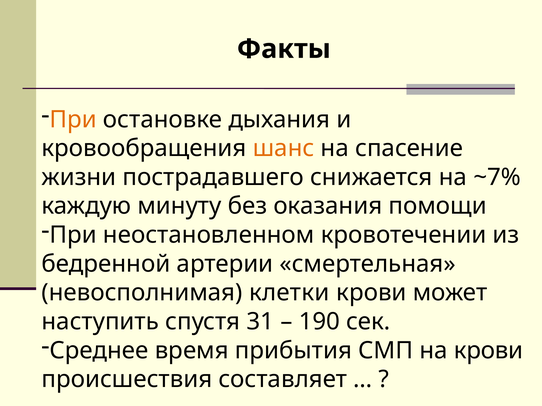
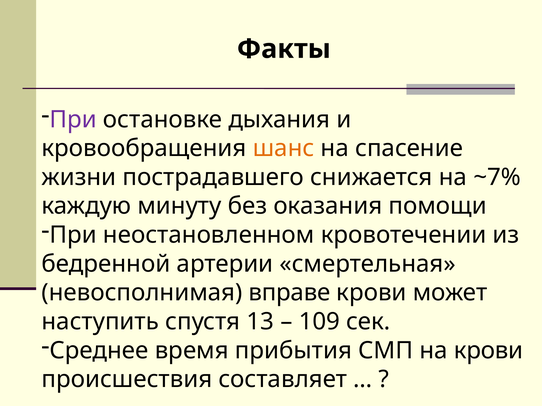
При colour: orange -> purple (73, 120)
клетки: клетки -> вправе (289, 293)
31: 31 -> 13 (260, 322)
190: 190 -> 109 (319, 322)
